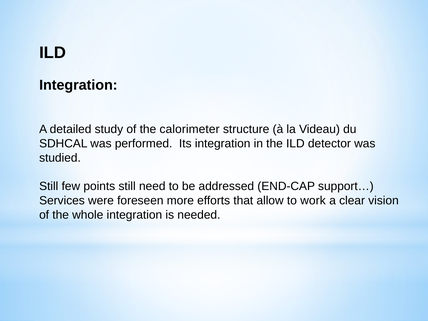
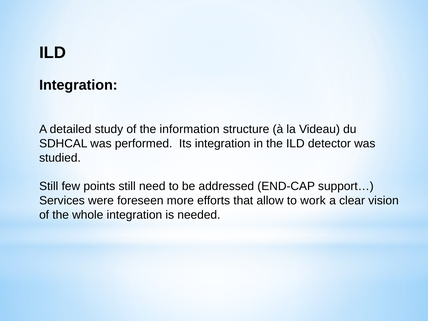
calorimeter: calorimeter -> information (190, 129)
